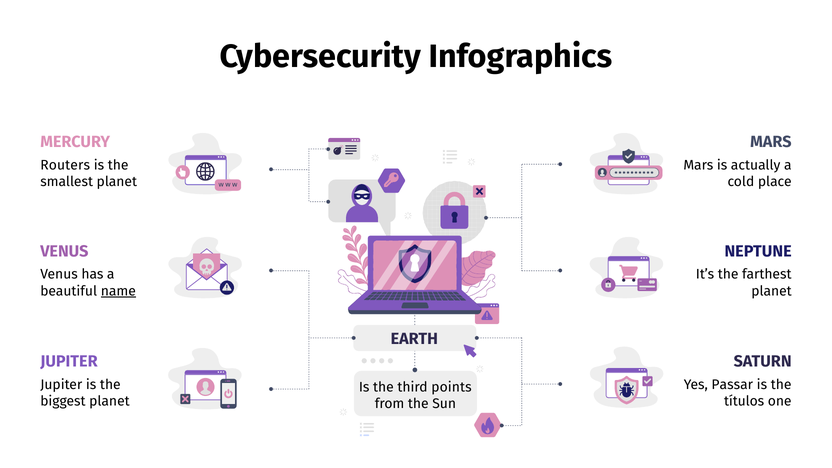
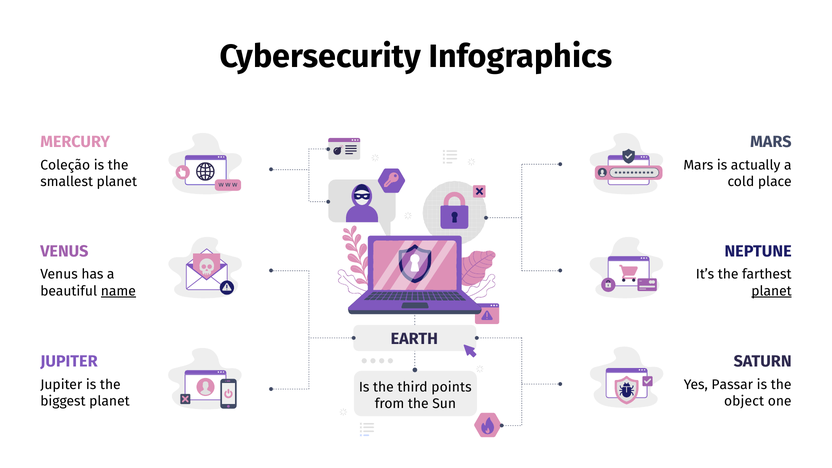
Routers: Routers -> Coleção (65, 165)
planet underline: none -> present (772, 291)
títulos: títulos -> object (744, 401)
